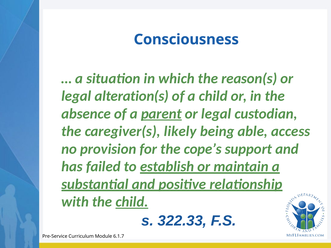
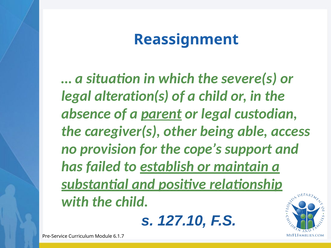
Consciousness: Consciousness -> Reassignment (186, 40)
reason(s: reason(s -> severe(s (249, 78)
likely: likely -> other (180, 131)
child underline: present -> none (132, 202)
322.33: 322.33 -> 127.10 (182, 221)
